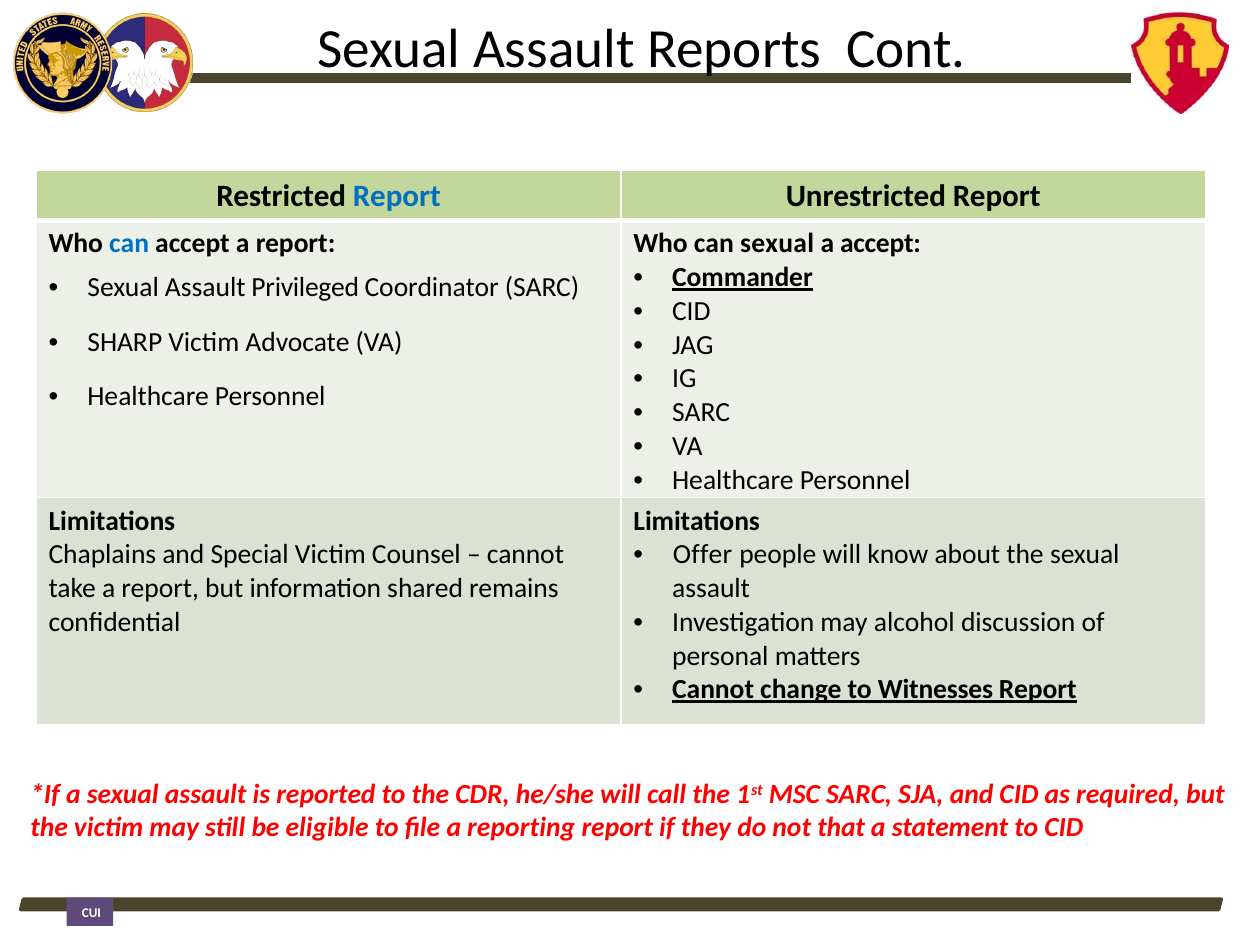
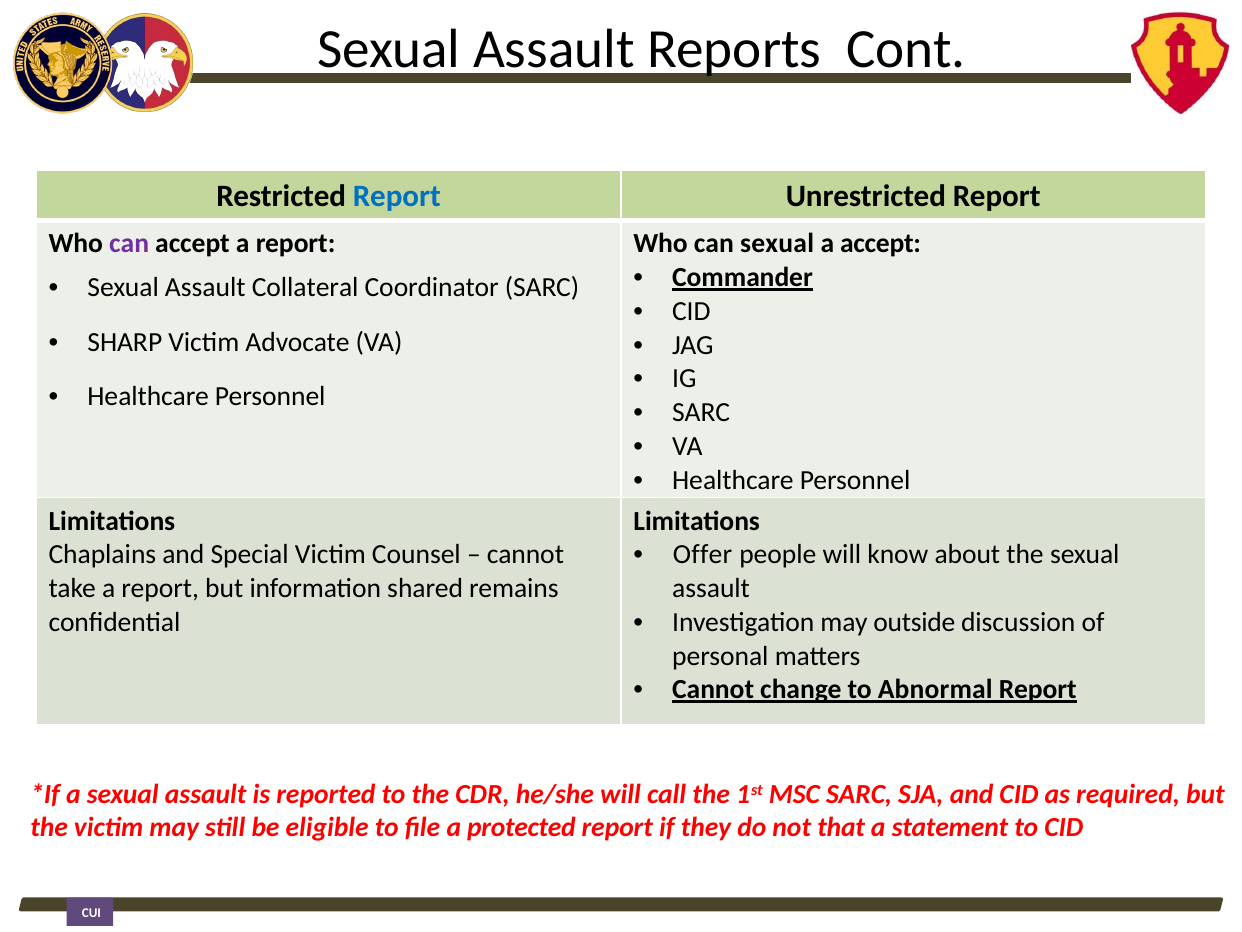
can colour: blue -> purple (129, 244)
Privileged: Privileged -> Collateral (305, 288)
alcohol: alcohol -> outside (914, 622)
Witnesses: Witnesses -> Abnormal (935, 689)
reporting: reporting -> protected (521, 827)
